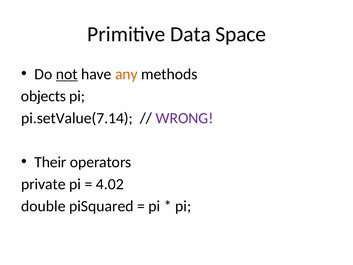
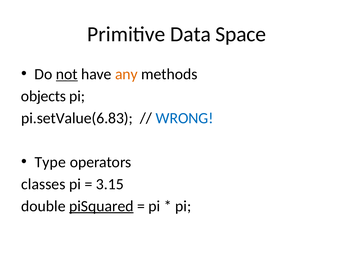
pi.setValue(7.14: pi.setValue(7.14 -> pi.setValue(6.83 (77, 118)
WRONG colour: purple -> blue (185, 118)
Their: Their -> Type (50, 162)
private: private -> classes (43, 184)
4.02: 4.02 -> 3.15 (110, 184)
piSquared underline: none -> present (101, 206)
